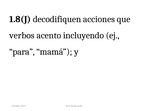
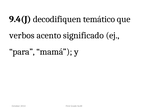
1.8(J: 1.8(J -> 9.4(J (20, 19)
acciones: acciones -> temático (99, 19)
incluyendo: incluyendo -> significado (83, 36)
